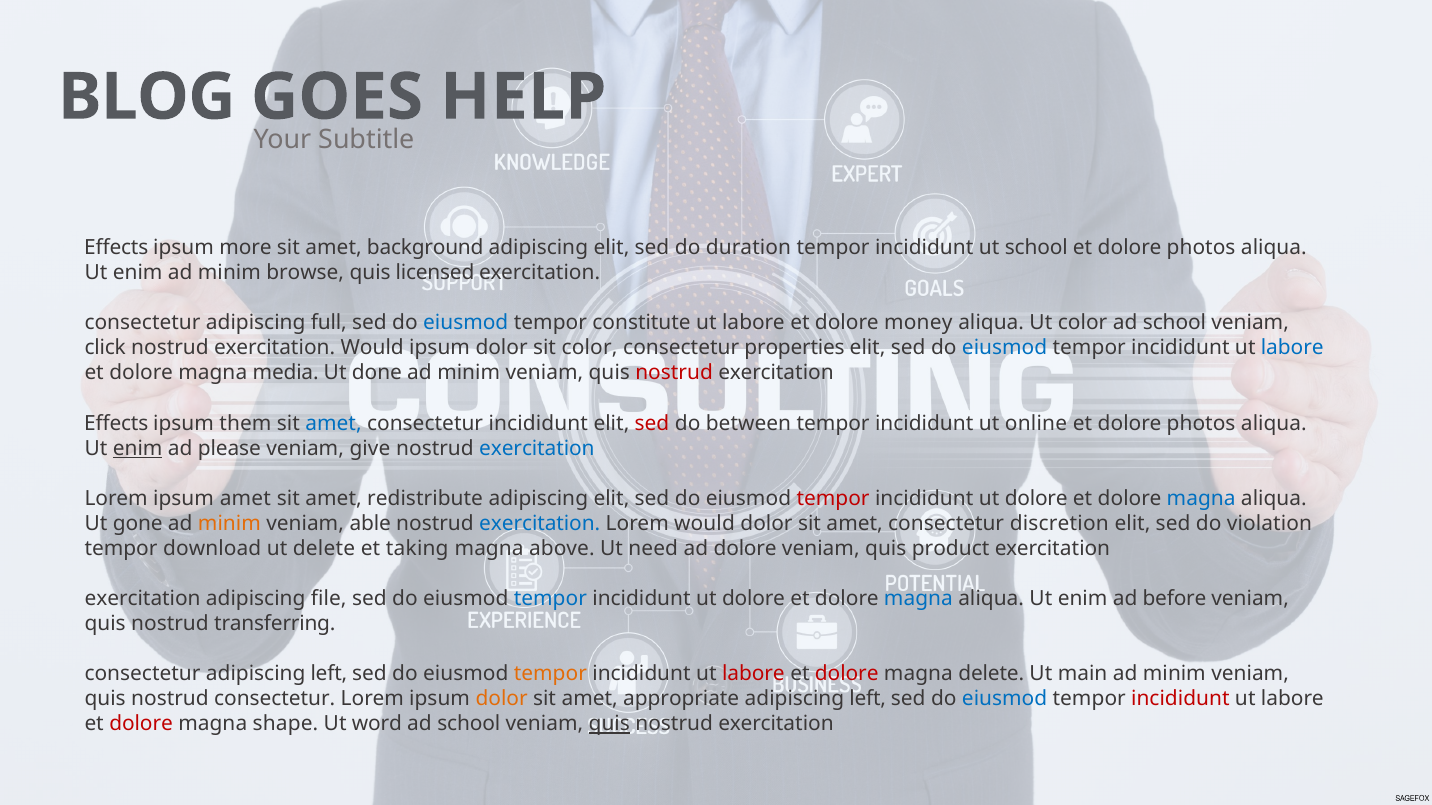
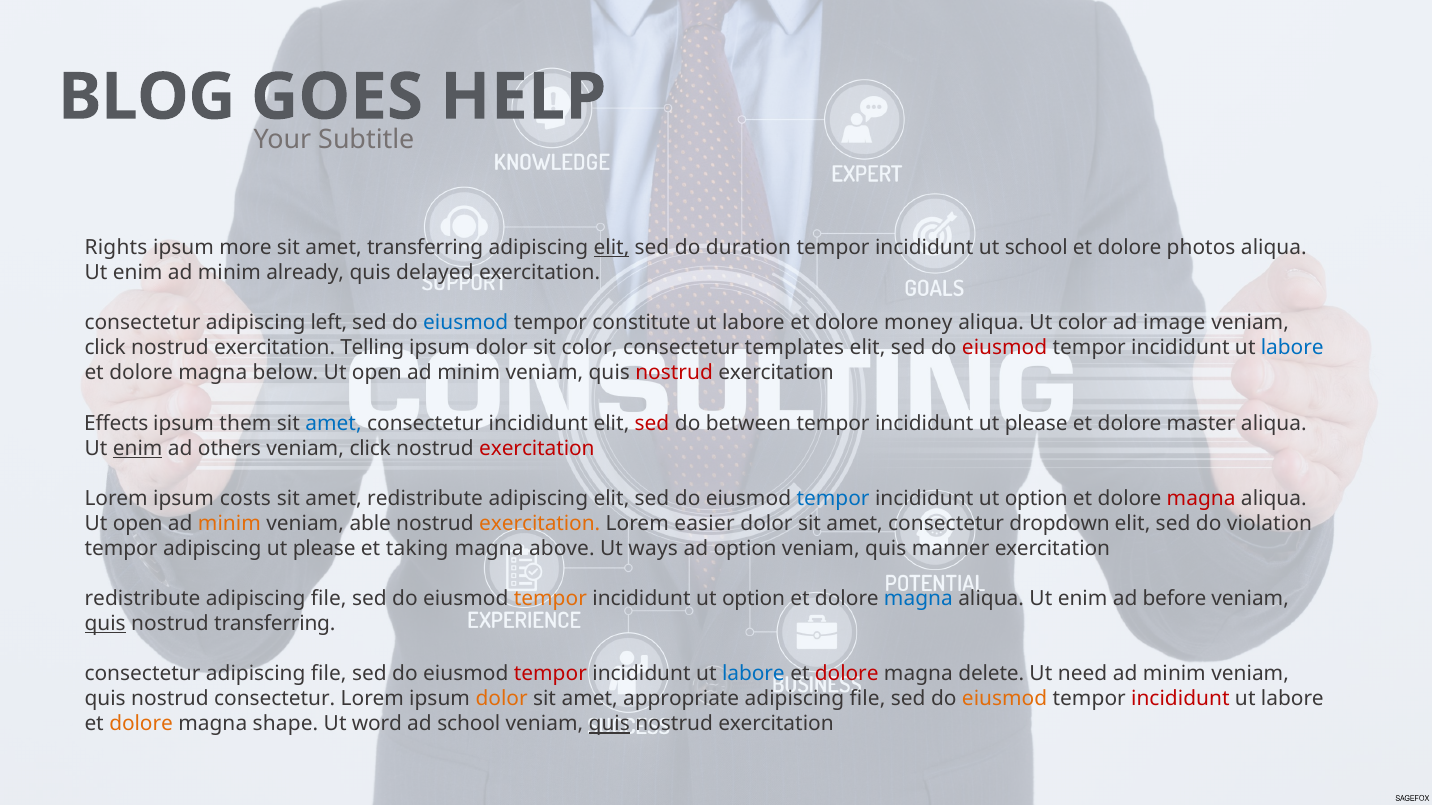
Effects: Effects -> Rights (116, 248)
amet background: background -> transferring (425, 248)
elit underline: none -> present (611, 248)
browse: browse -> already (305, 273)
licensed: licensed -> delayed (435, 273)
full: full -> left (329, 323)
school: school -> image (1174, 323)
exercitation Would: Would -> Telling (372, 348)
properties: properties -> templates (794, 348)
eiusmod colour: blue -> red (1005, 348)
media: media -> below (285, 373)
done: done -> open (377, 373)
incididunt ut online: online -> please (1036, 423)
photos: photos -> master (1201, 423)
please: please -> others (229, 449)
give: give -> click (370, 449)
exercitation colour: blue -> red (537, 449)
ipsum amet: amet -> costs (245, 499)
tempor colour: red -> blue (833, 499)
dolore: dolore -> option (1036, 499)
magna colour: blue -> red (1201, 499)
gone: gone -> open (138, 524)
exercitation colour: blue -> orange (540, 524)
Lorem would: would -> easier (704, 524)
discretion: discretion -> dropdown (1060, 524)
tempor download: download -> adipiscing (212, 549)
delete: delete -> please (324, 549)
need: need -> ways (653, 549)
ad dolore: dolore -> option (745, 549)
product: product -> manner (951, 549)
exercitation: exercitation -> redistribute (143, 599)
tempor colour: blue -> orange (550, 599)
dolore: dolore -> option (754, 599)
quis underline: none -> present (105, 624)
consectetur adipiscing left: left -> file (329, 674)
tempor colour: orange -> red (550, 674)
labore colour: red -> blue (753, 674)
main: main -> need (1083, 674)
left: left -> file (868, 699)
eiusmod colour: blue -> orange (1005, 699)
dolore colour: red -> orange (141, 724)
